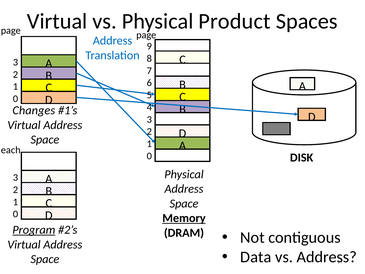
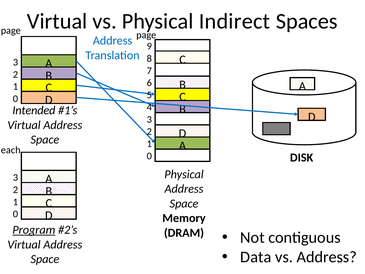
Product: Product -> Indirect (234, 21)
Changes: Changes -> Intended (34, 110)
Memory underline: present -> none (184, 218)
